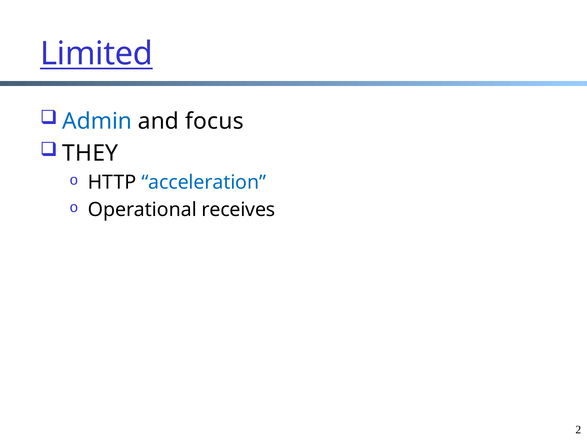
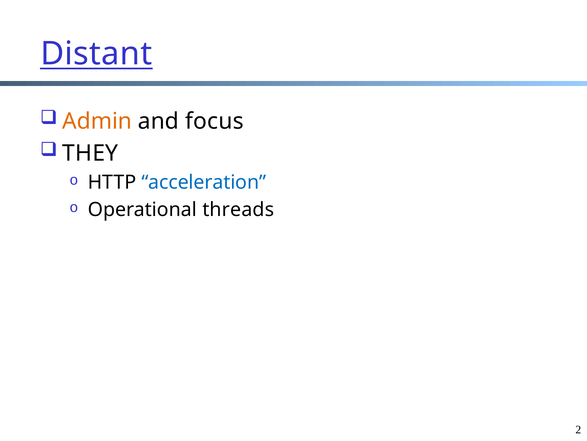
Limited: Limited -> Distant (96, 54)
Admin colour: blue -> orange (97, 121)
receives: receives -> threads (238, 209)
